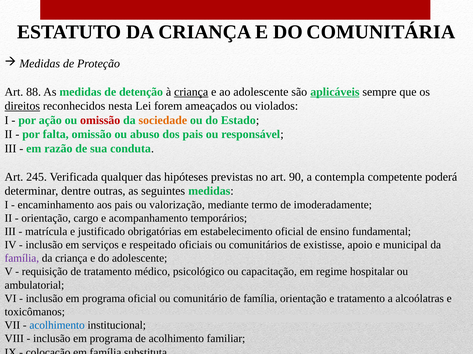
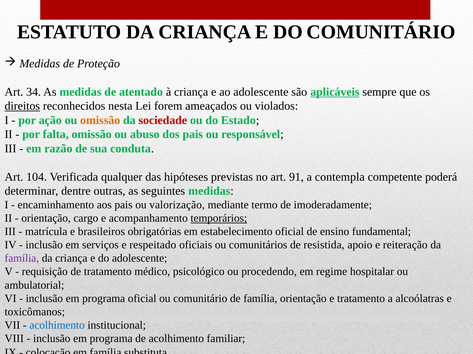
DO COMUNITÁRIA: COMUNITÁRIA -> COMUNITÁRIO (381, 32)
88: 88 -> 34 (34, 92)
detenção: detenção -> atentado (141, 92)
criança underline: present -> none (191, 92)
omissão colour: red -> orange (100, 120)
sociedade colour: orange -> red (163, 120)
245: 245 -> 104 (37, 177)
90: 90 -> 91 (296, 177)
temporários underline: none -> present (219, 219)
justificado: justificado -> brasileiros (101, 232)
existisse: existisse -> resistida (324, 245)
municipal: municipal -> reiteração (405, 245)
capacitação: capacitação -> procedendo (269, 272)
